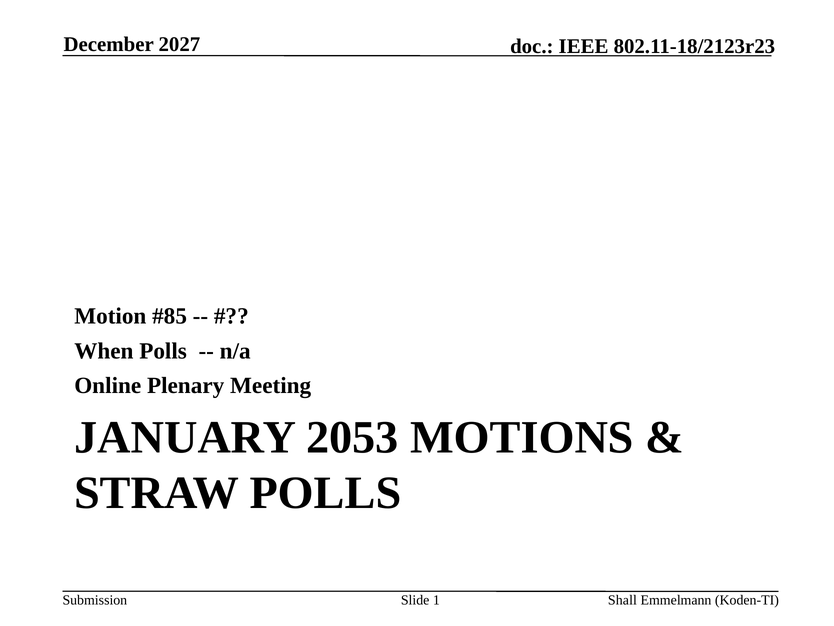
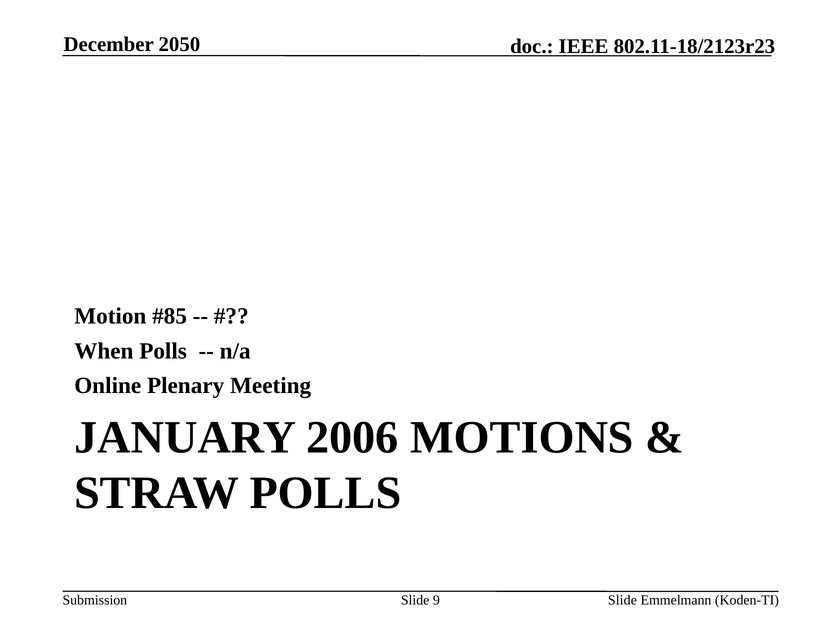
2027: 2027 -> 2050 (179, 44)
2053: 2053 -> 2006 (352, 437)
1: 1 -> 9 (436, 600)
Shall: Shall -> Slide (622, 600)
